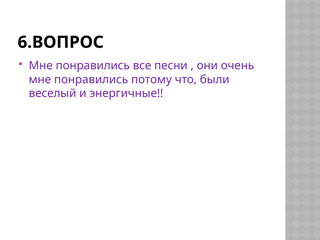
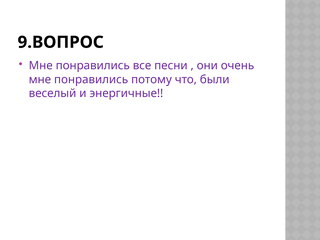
6.ВОПРОС: 6.ВОПРОС -> 9.ВОПРОС (61, 42)
